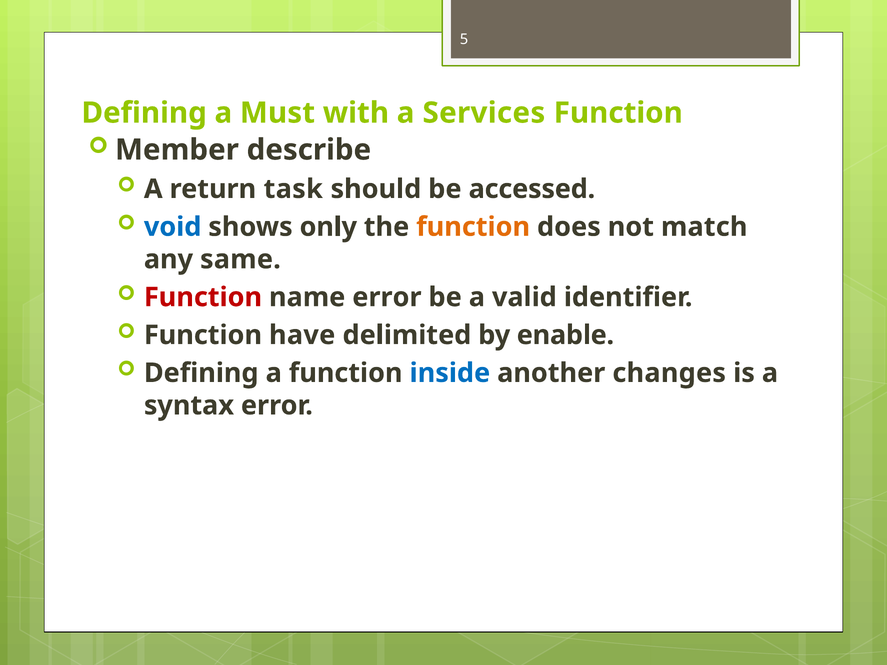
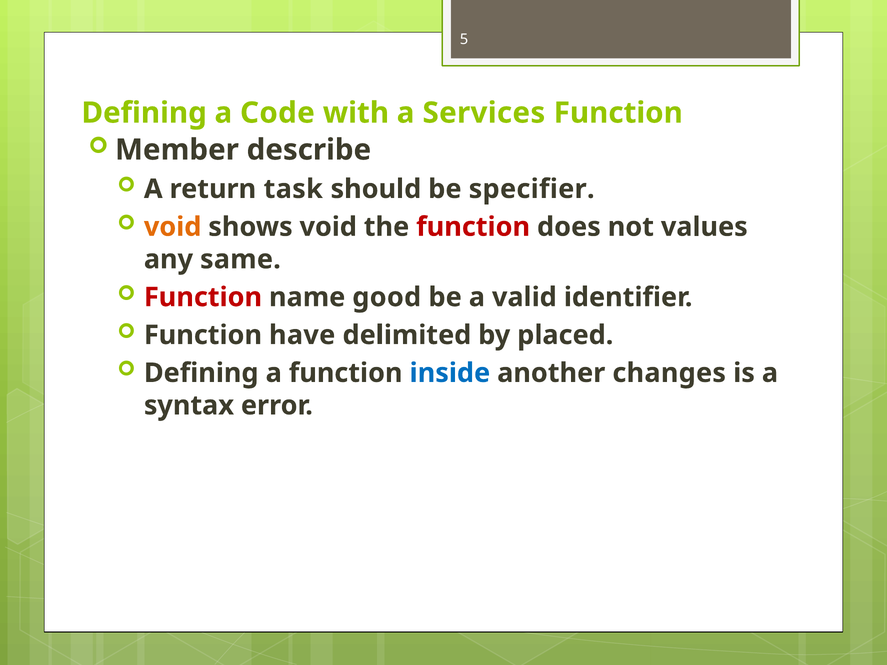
Must: Must -> Code (277, 113)
accessed: accessed -> specifier (532, 189)
void colour: blue -> orange (173, 227)
shows only: only -> void (328, 227)
function colour: orange -> red (473, 227)
match: match -> values (704, 227)
name error: error -> good (387, 297)
enable: enable -> placed (565, 335)
